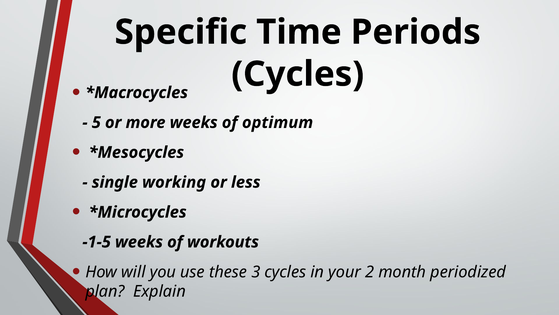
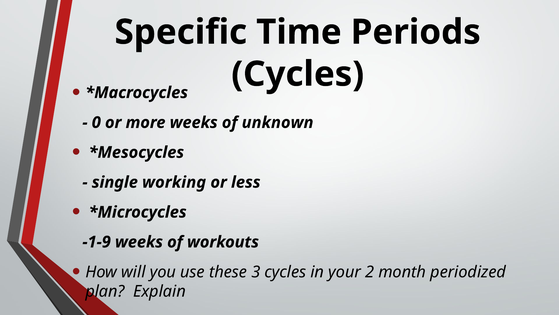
5: 5 -> 0 (96, 122)
optimum: optimum -> unknown (278, 122)
-1-5: -1-5 -> -1-9 (97, 242)
